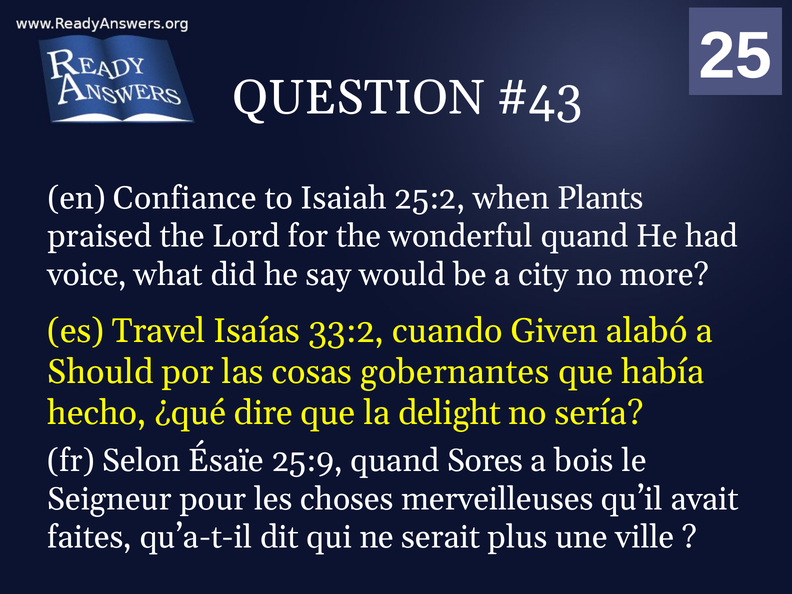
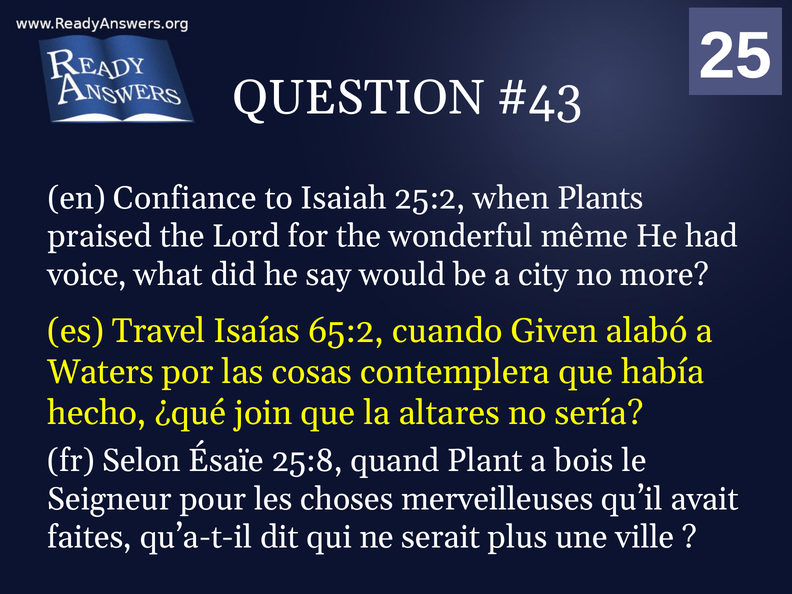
wonderful quand: quand -> même (584, 236)
33:2: 33:2 -> 65:2 (346, 331)
Should: Should -> Waters (101, 372)
gobernantes: gobernantes -> contemplera (455, 372)
dire: dire -> join (263, 413)
delight: delight -> altares (449, 413)
25:9: 25:9 -> 25:8 (307, 461)
Sores: Sores -> Plant (485, 461)
